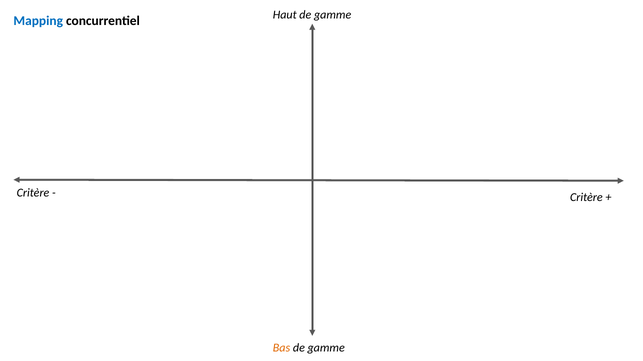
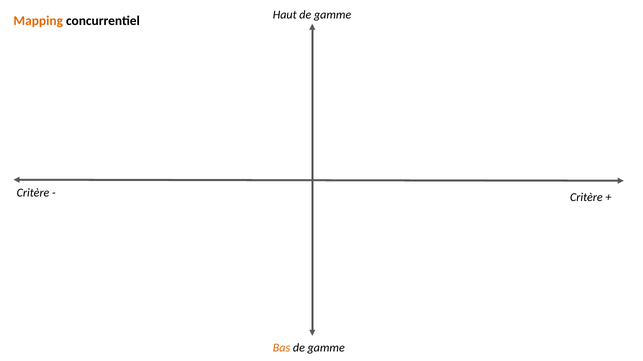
Mapping colour: blue -> orange (38, 21)
